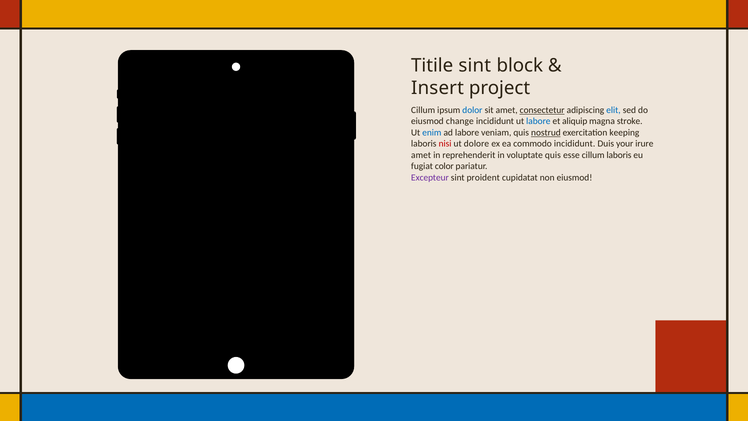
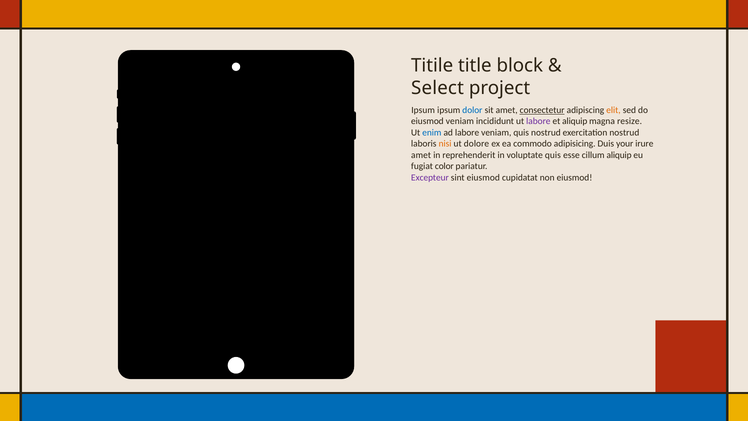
Titile sint: sint -> title (475, 65)
Insert: Insert -> Select (438, 88)
Cillum: Cillum -> Ipsum (423, 110)
elit colour: blue -> orange (613, 110)
eiusmod change: change -> veniam (460, 121)
labore colour: blue -> purple (538, 121)
stroke: stroke -> resize (630, 121)
nostrud underline: present -> none (546, 133)
exercitation keeping: keeping -> nostrud (624, 133)
nisi colour: red -> orange (445, 144)
commodo incididunt: incididunt -> adipisicing (575, 144)
cillum laboris: laboris -> aliquip (619, 155)
sint proident: proident -> eiusmod (483, 177)
